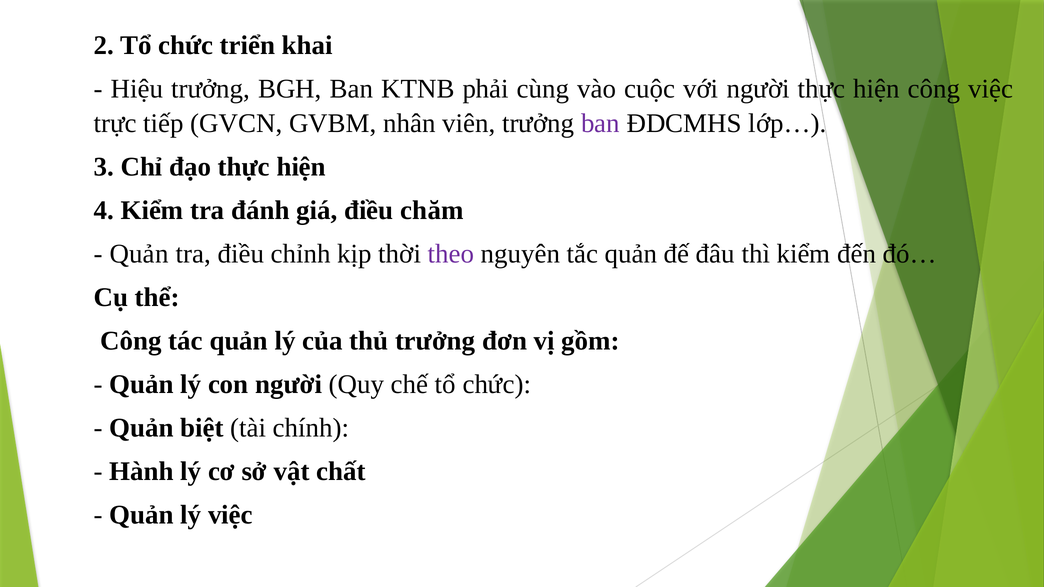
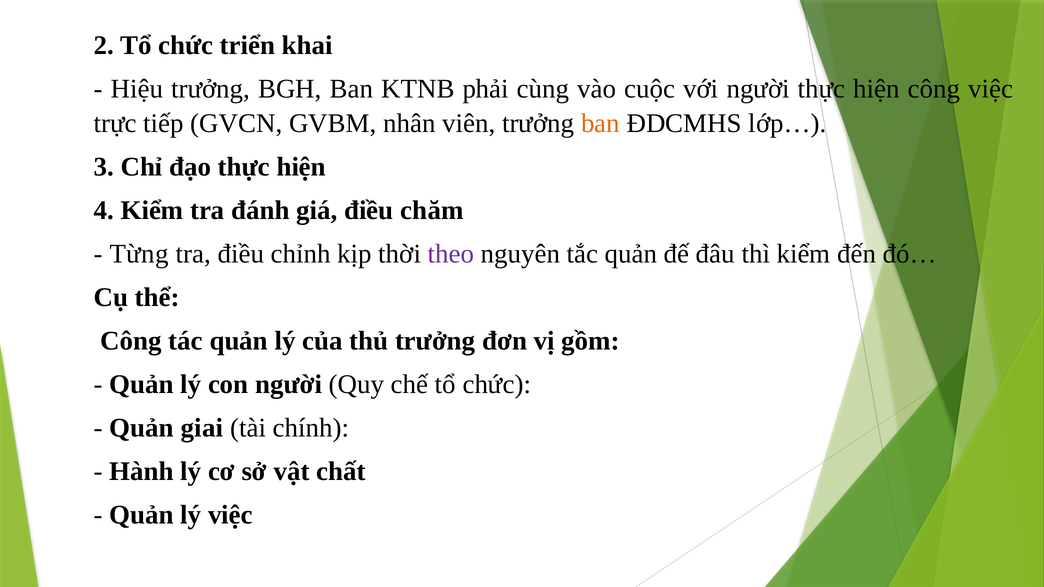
ban colour: purple -> orange (600, 123)
Quản: Quản -> Từng (139, 254)
biệt: biệt -> giai (202, 428)
